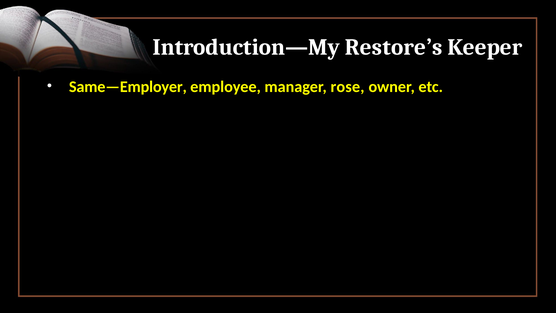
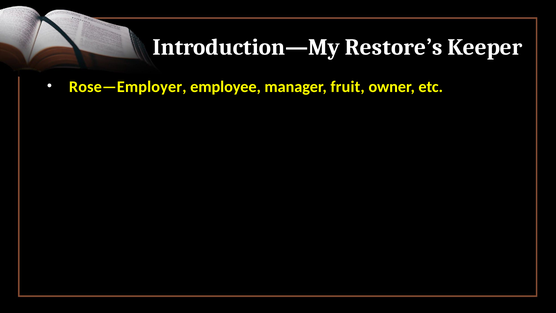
Same—Employer: Same—Employer -> Rose—Employer (128, 87)
rose: rose -> fruit (348, 87)
